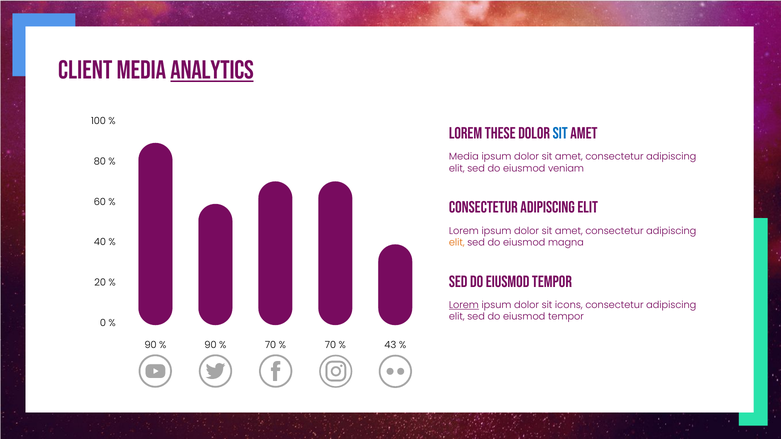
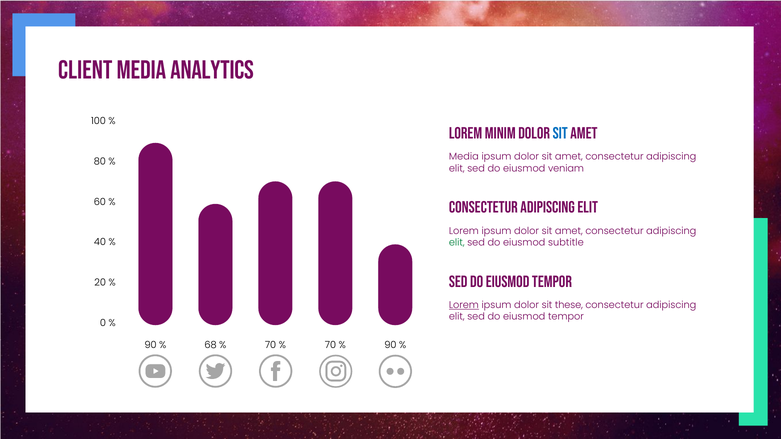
Analytics underline: present -> none (212, 70)
these: these -> minim (500, 134)
elit colour: orange -> green (457, 243)
magna: magna -> subtitle (566, 243)
icons: icons -> these (569, 305)
90: 90 -> 68 (211, 345)
43: 43 -> 90 (390, 345)
